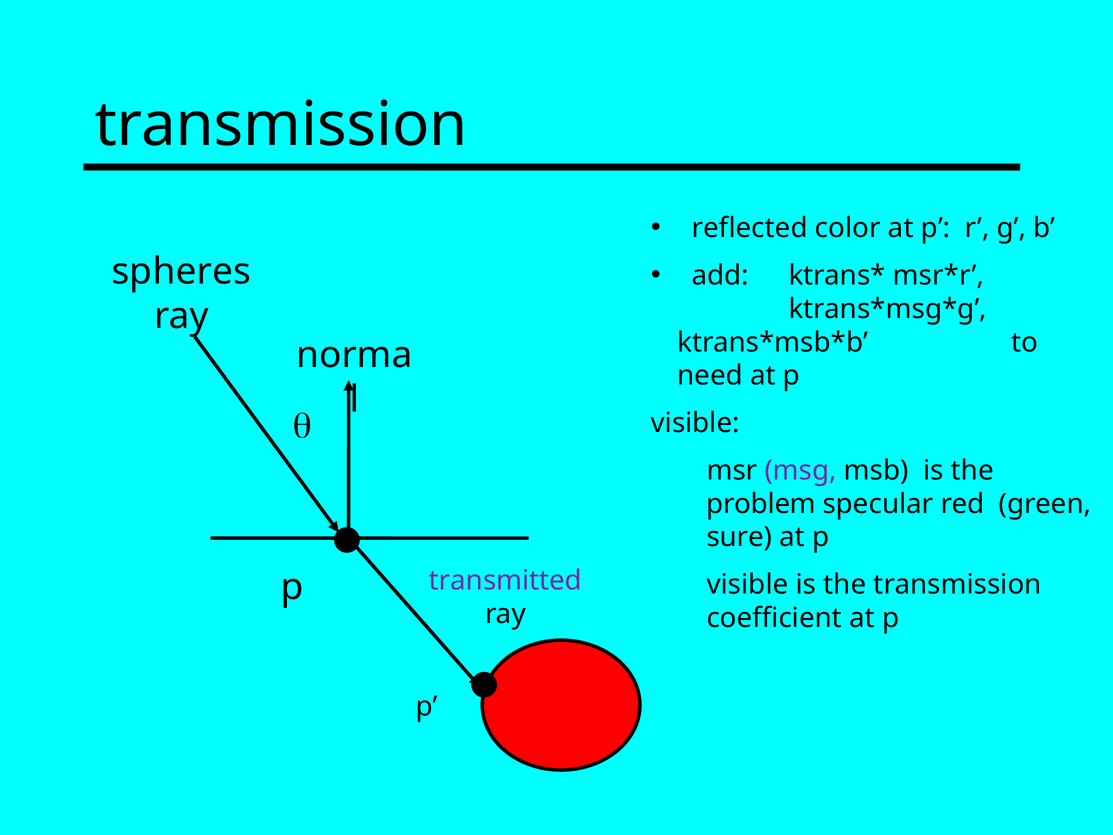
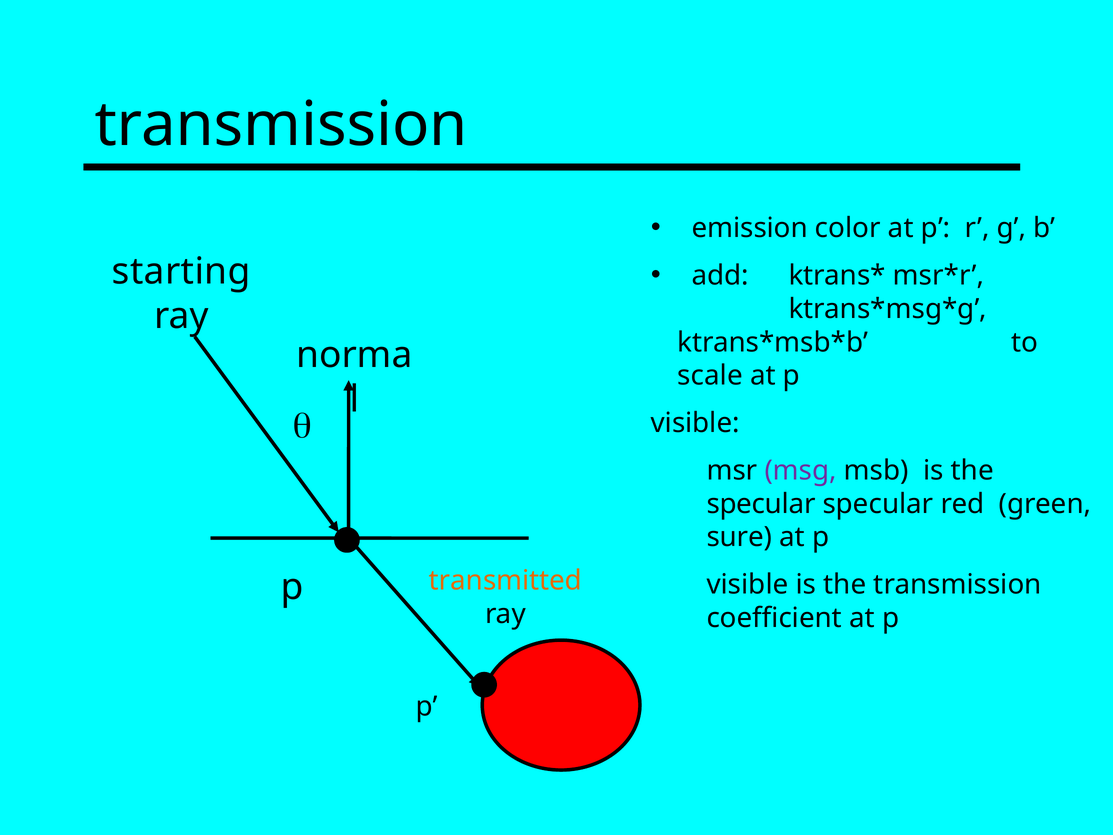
reflected: reflected -> emission (750, 228)
spheres: spheres -> starting (181, 271)
need: need -> scale (710, 376)
problem: problem -> specular (761, 504)
transmitted colour: purple -> orange (505, 581)
